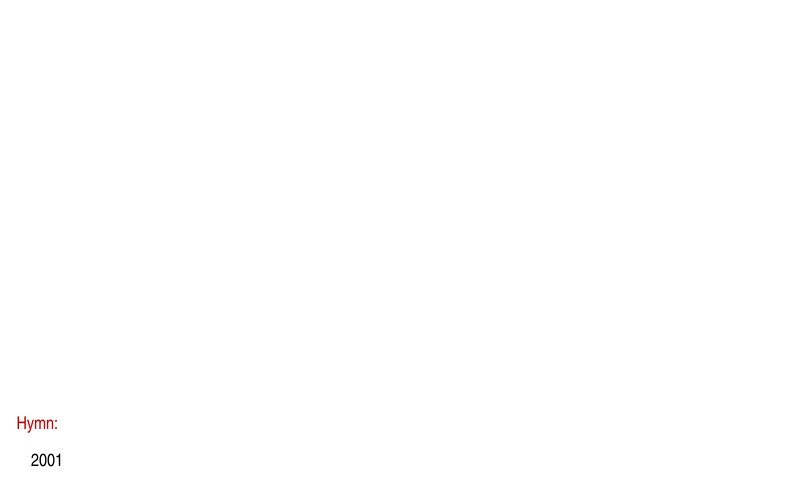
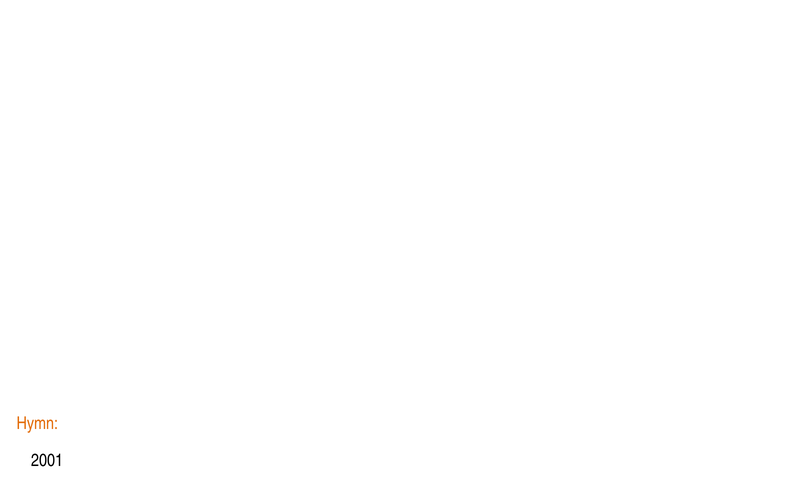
Hymn colour: red -> orange (37, 424)
